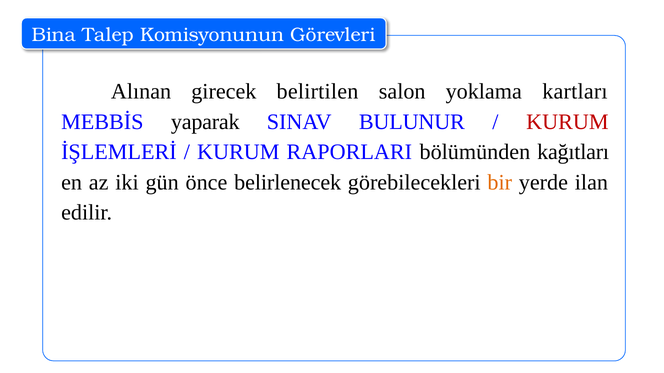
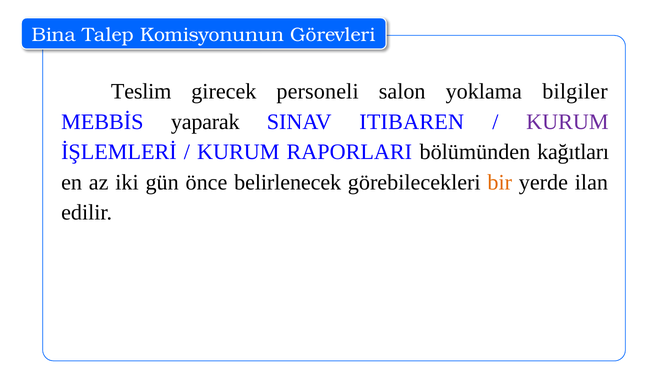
Alınan: Alınan -> Teslim (141, 92)
belirtilen: belirtilen -> personeli (318, 92)
kartları: kartları -> bilgiler (575, 92)
BULUNUR: BULUNUR -> ITIBAREN (412, 122)
KURUM colour: red -> purple (567, 122)
